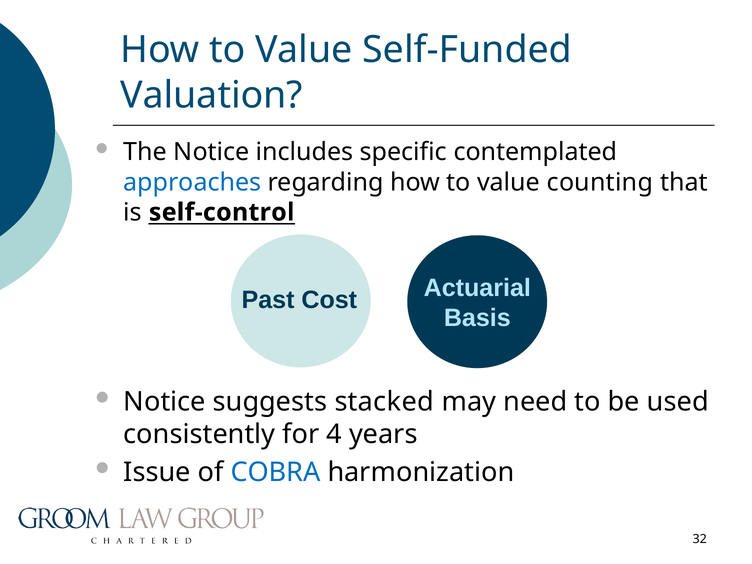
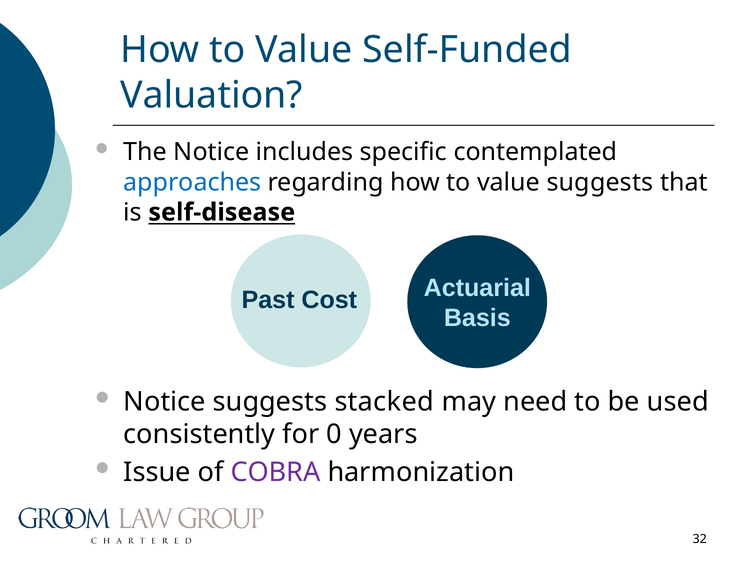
value counting: counting -> suggests (600, 182)
self-control: self-control -> self-disease (222, 212)
4: 4 -> 0 (334, 434)
COBRA colour: blue -> purple (276, 472)
